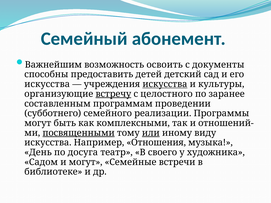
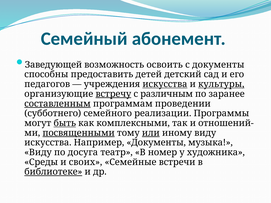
Важнейшим: Важнейшим -> Заведующей (53, 65)
искусства: искусства -> педагогов (47, 84)
культуры underline: none -> present (221, 84)
целостного: целостного -> различным (167, 94)
составленным underline: none -> present (58, 104)
быть underline: none -> present (65, 123)
Например Отношения: Отношения -> Документы (156, 143)
День: День -> Виду (38, 153)
своего: своего -> номер (163, 153)
Садом: Садом -> Среды (41, 162)
и могут: могут -> своих (86, 162)
библиотеке underline: none -> present (53, 172)
